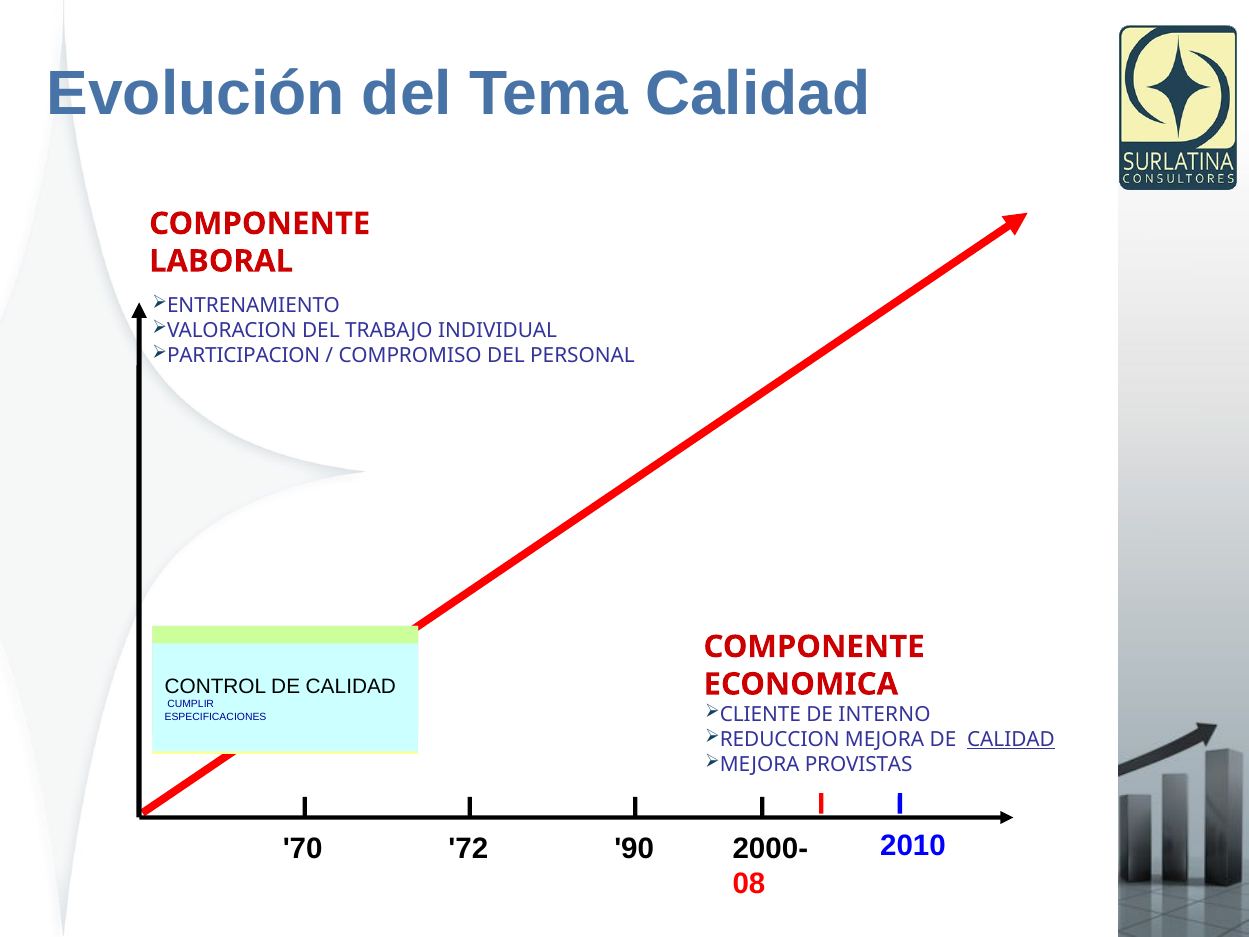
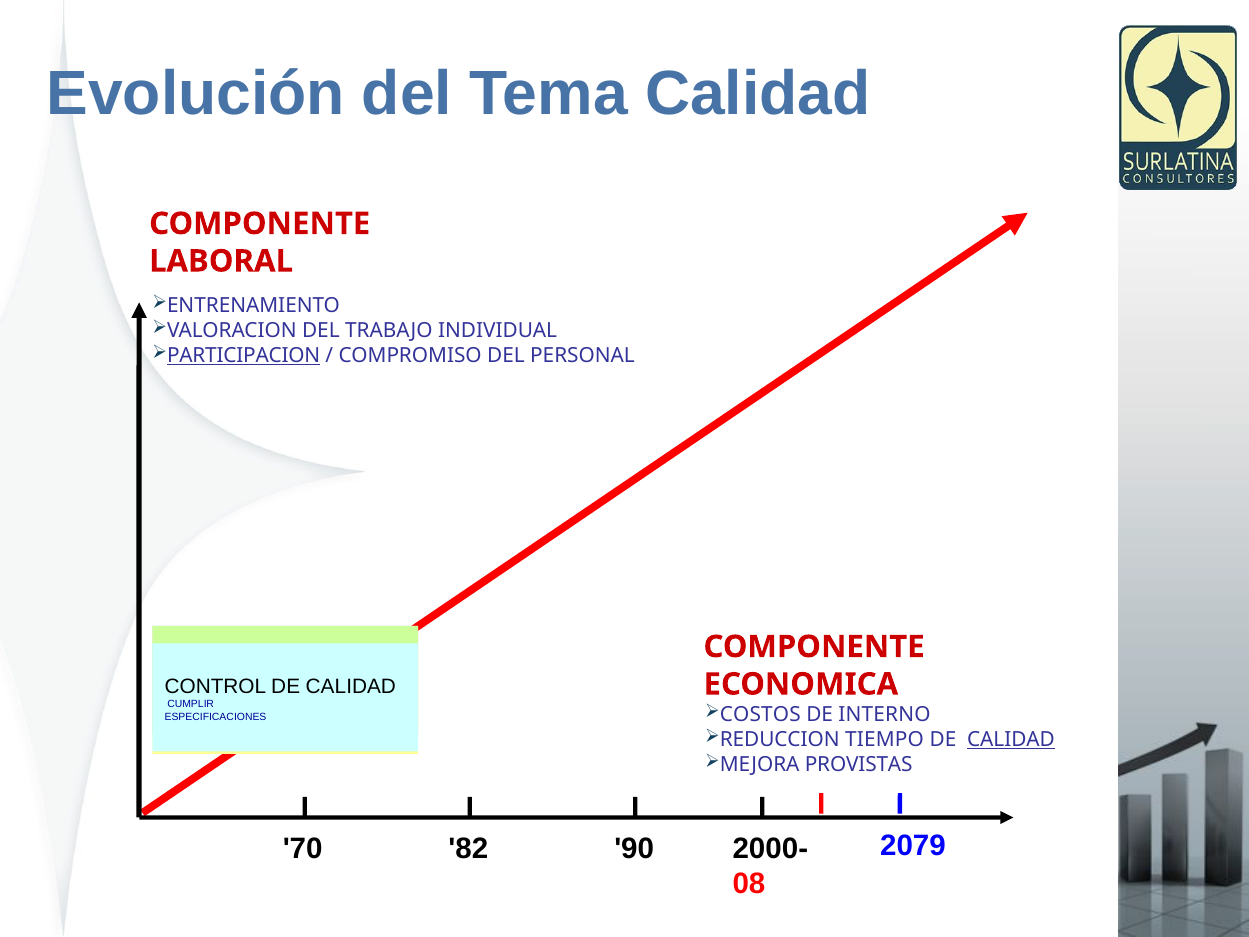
PARTICIPACION underline: none -> present (244, 355)
CLIENTE: CLIENTE -> COSTOS (760, 714)
REDUCCION MEJORA: MEJORA -> TIEMPO (884, 739)
2010: 2010 -> 2079 (913, 846)
72: 72 -> 82 (468, 848)
